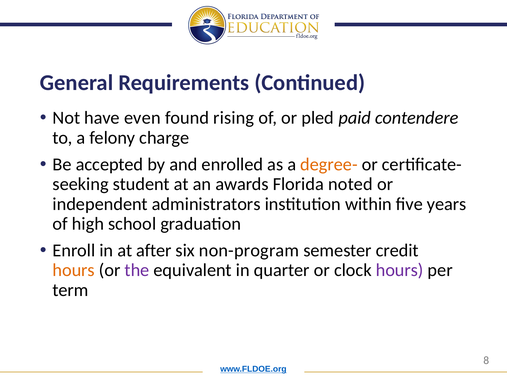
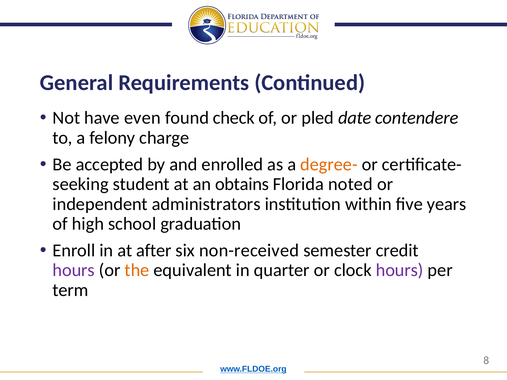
rising: rising -> check (234, 118)
paid: paid -> date (355, 118)
awards: awards -> obtains (242, 184)
non-program: non-program -> non-received (249, 251)
hours colour: orange -> purple (74, 270)
the colour: purple -> orange (137, 270)
